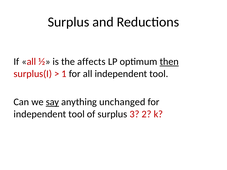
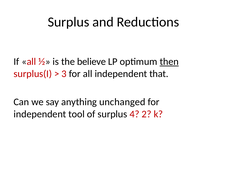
affects: affects -> believe (92, 62)
1: 1 -> 3 (64, 74)
all independent tool: tool -> that (159, 74)
say underline: present -> none (52, 102)
3: 3 -> 4 (134, 114)
